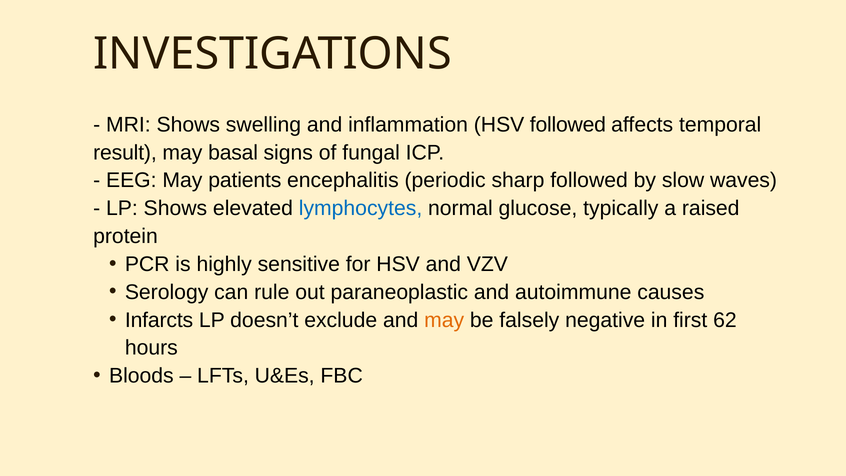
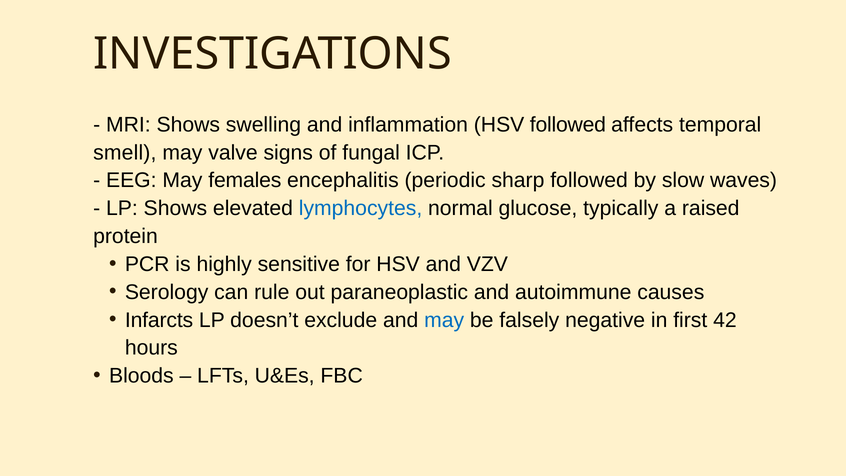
result: result -> smell (125, 153)
basal: basal -> valve (233, 153)
patients: patients -> females (245, 180)
may colour: orange -> blue (444, 320)
62: 62 -> 42 (725, 320)
